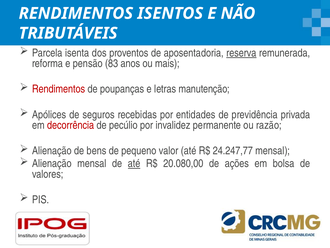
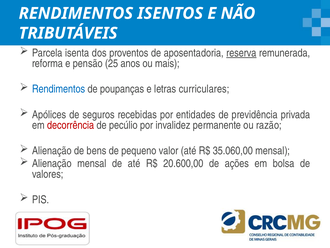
83: 83 -> 25 (112, 63)
Rendimentos colour: red -> blue (59, 89)
manutenção: manutenção -> curriculares (204, 89)
24.247,77: 24.247,77 -> 35.060,00 (233, 150)
até underline: present -> none (134, 163)
20.080,00: 20.080,00 -> 20.600,00 (183, 163)
